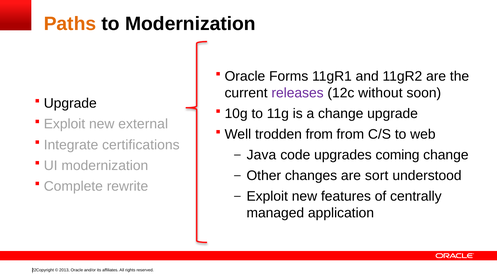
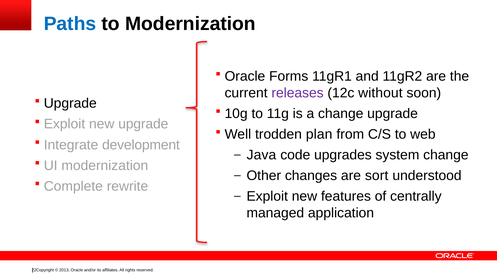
Paths colour: orange -> blue (70, 24)
new external: external -> upgrade (143, 124)
trodden from: from -> plan (319, 135)
certifications: certifications -> development (141, 145)
coming: coming -> system (397, 155)
